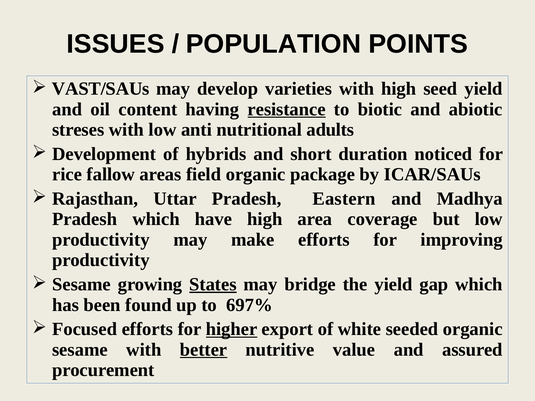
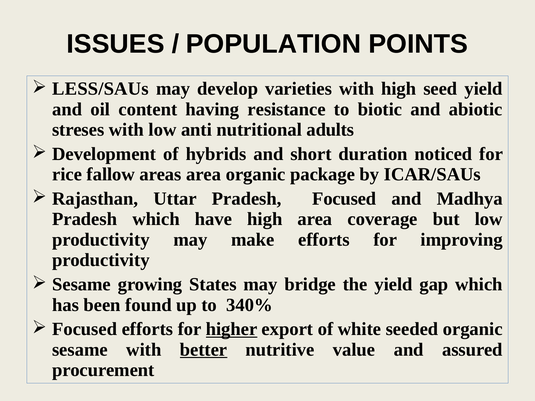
VAST/SAUs: VAST/SAUs -> LESS/SAUs (100, 89)
resistance underline: present -> none (287, 109)
areas field: field -> area (204, 175)
Pradesh Eastern: Eastern -> Focused (344, 199)
States underline: present -> none (213, 285)
697%: 697% -> 340% (249, 305)
